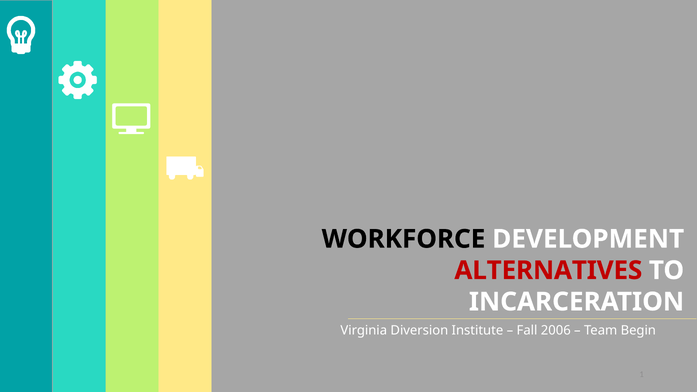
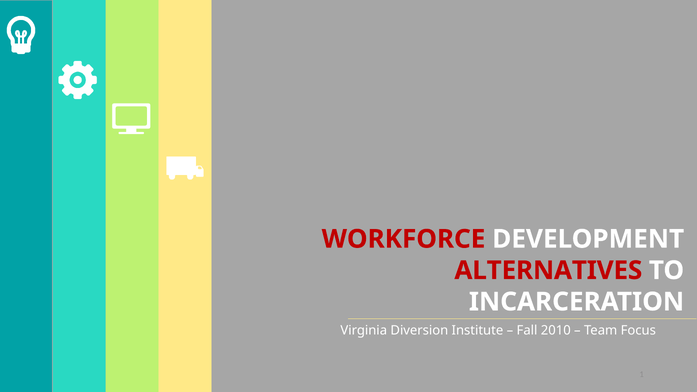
WORKFORCE colour: black -> red (404, 239)
2006: 2006 -> 2010 (556, 330)
Begin: Begin -> Focus (638, 330)
